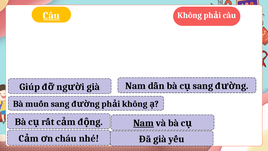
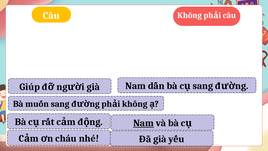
Câu underline: present -> none (51, 15)
